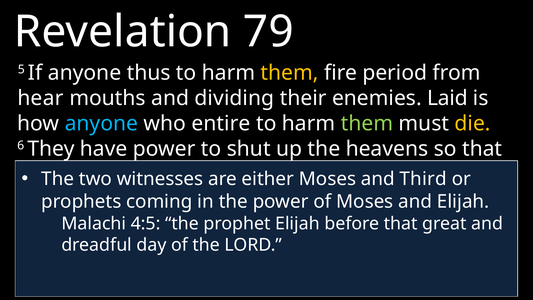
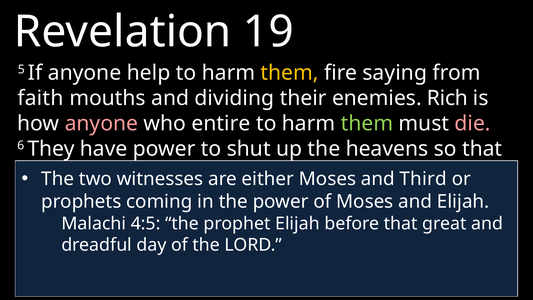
79: 79 -> 19 (268, 32)
thus: thus -> help (149, 73)
period: period -> saying (395, 73)
hear: hear -> faith (40, 98)
Laid: Laid -> Rich (447, 98)
anyone colour: light blue -> pink (101, 123)
die colour: yellow -> pink (473, 123)
